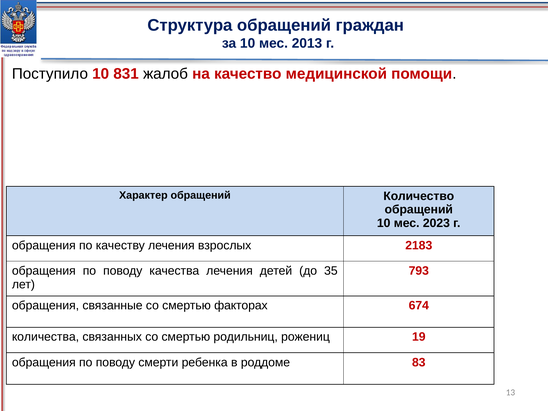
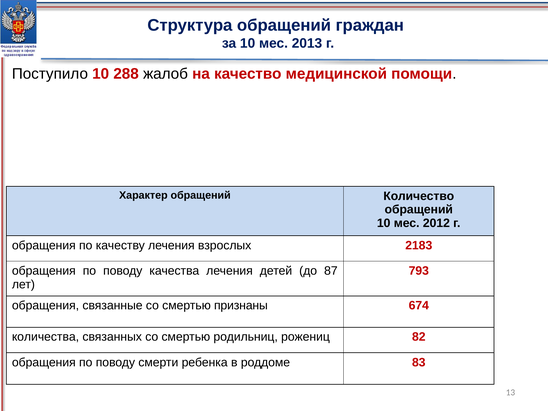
831: 831 -> 288 (126, 74)
2023: 2023 -> 2012 (436, 223)
35: 35 -> 87 (331, 271)
факторах: факторах -> признаны (241, 306)
19: 19 -> 82 (419, 337)
